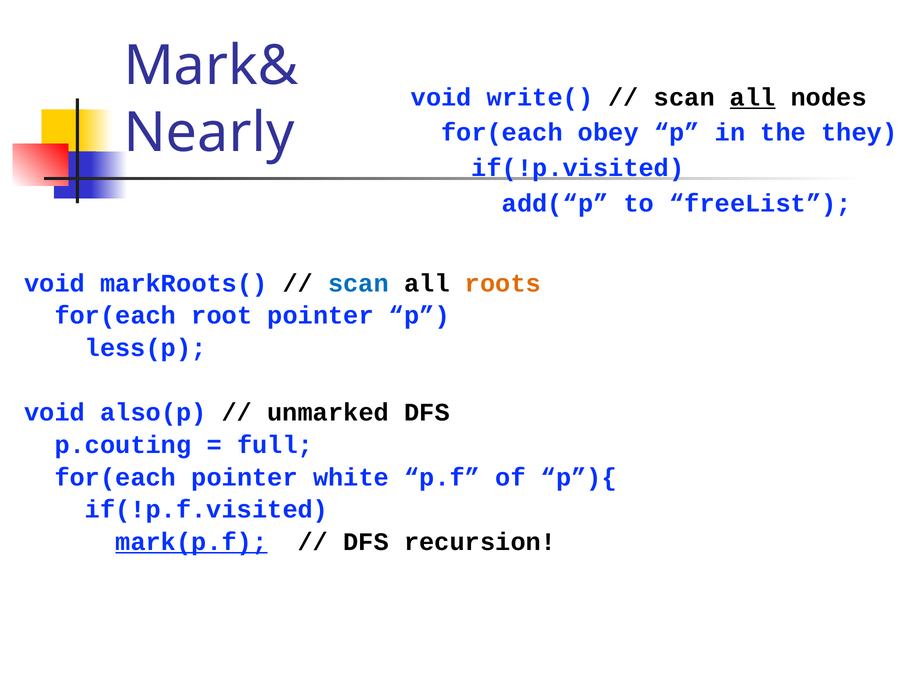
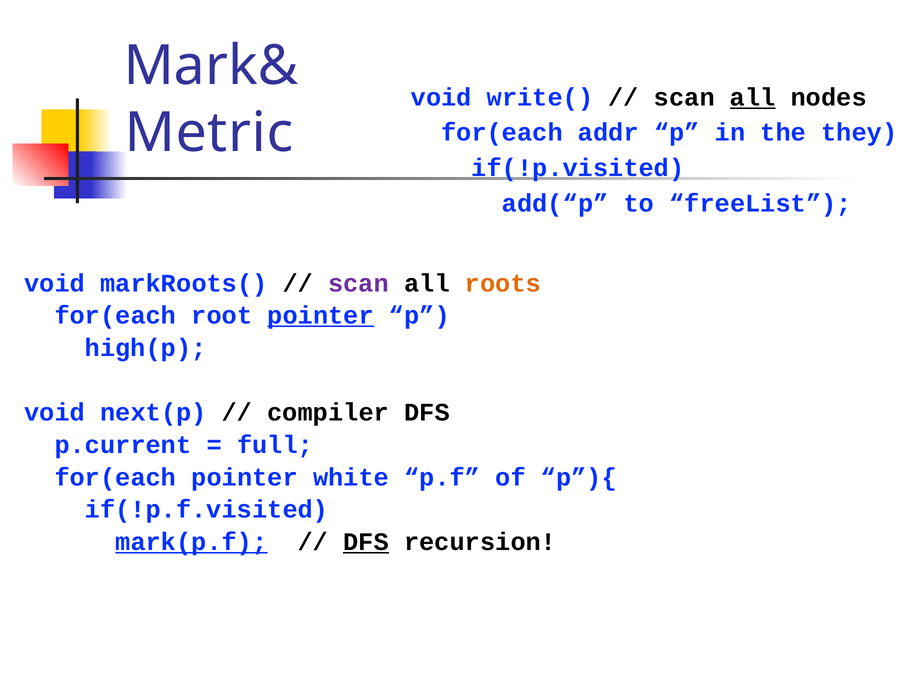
Nearly: Nearly -> Metric (209, 133)
obey: obey -> addr (608, 133)
scan colour: blue -> purple (358, 283)
pointer underline: none -> present (321, 316)
less(p: less(p -> high(p (146, 348)
also(p: also(p -> next(p (153, 413)
unmarked: unmarked -> compiler (328, 413)
p.couting: p.couting -> p.current (123, 445)
DFS underline: none -> present (366, 542)
